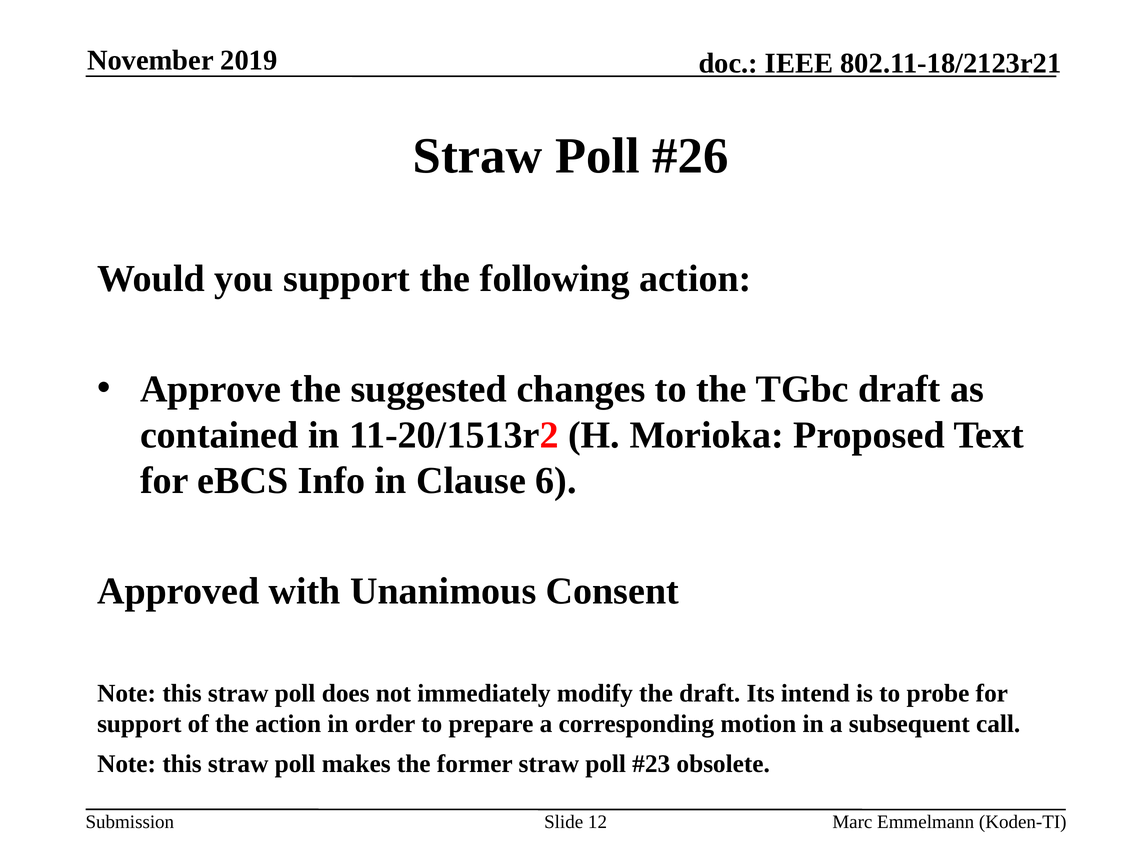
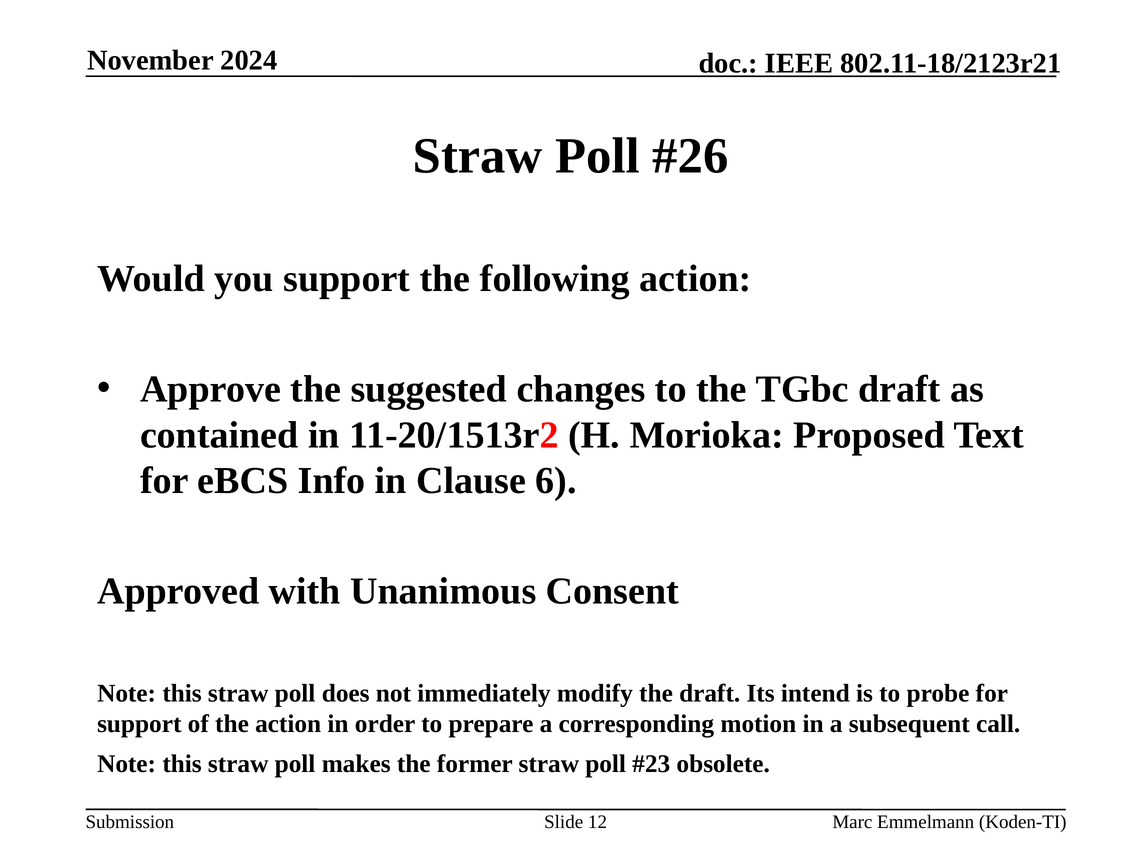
2019: 2019 -> 2024 (249, 61)
